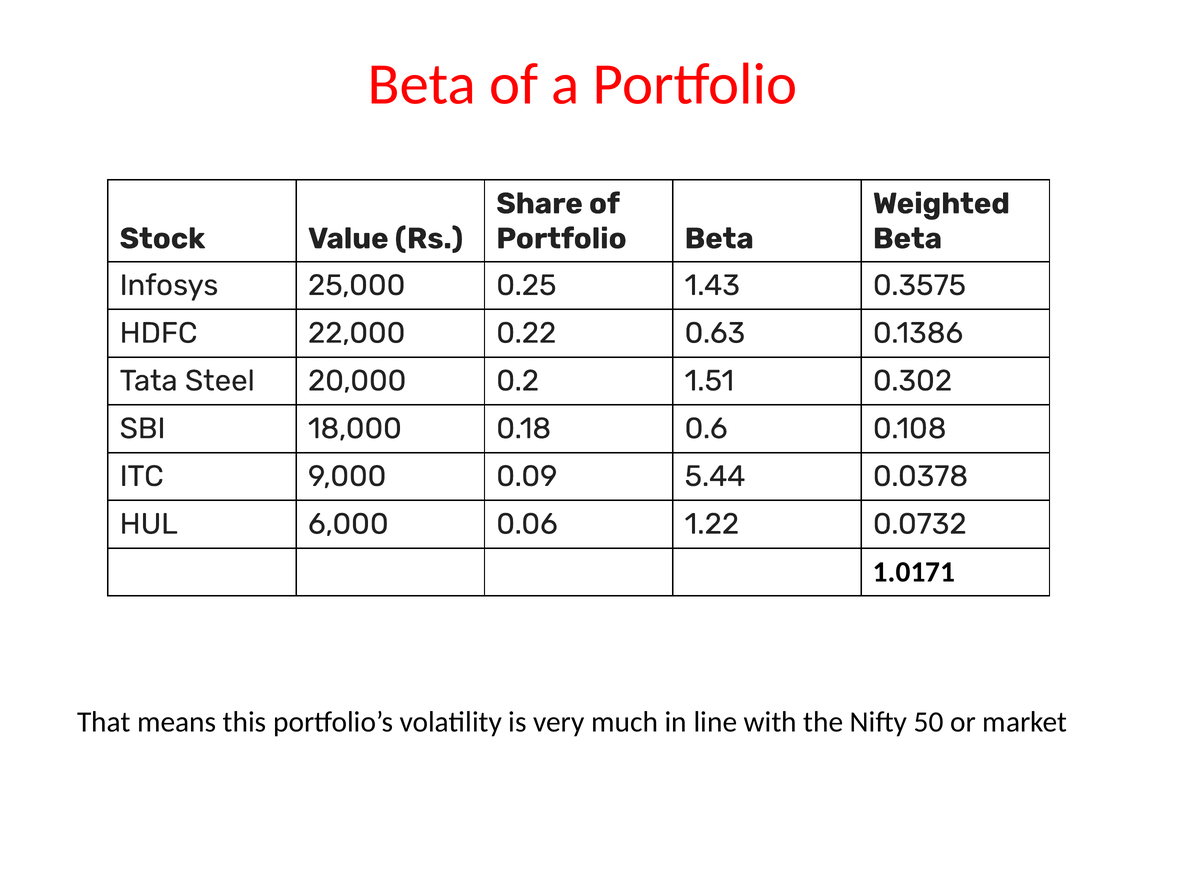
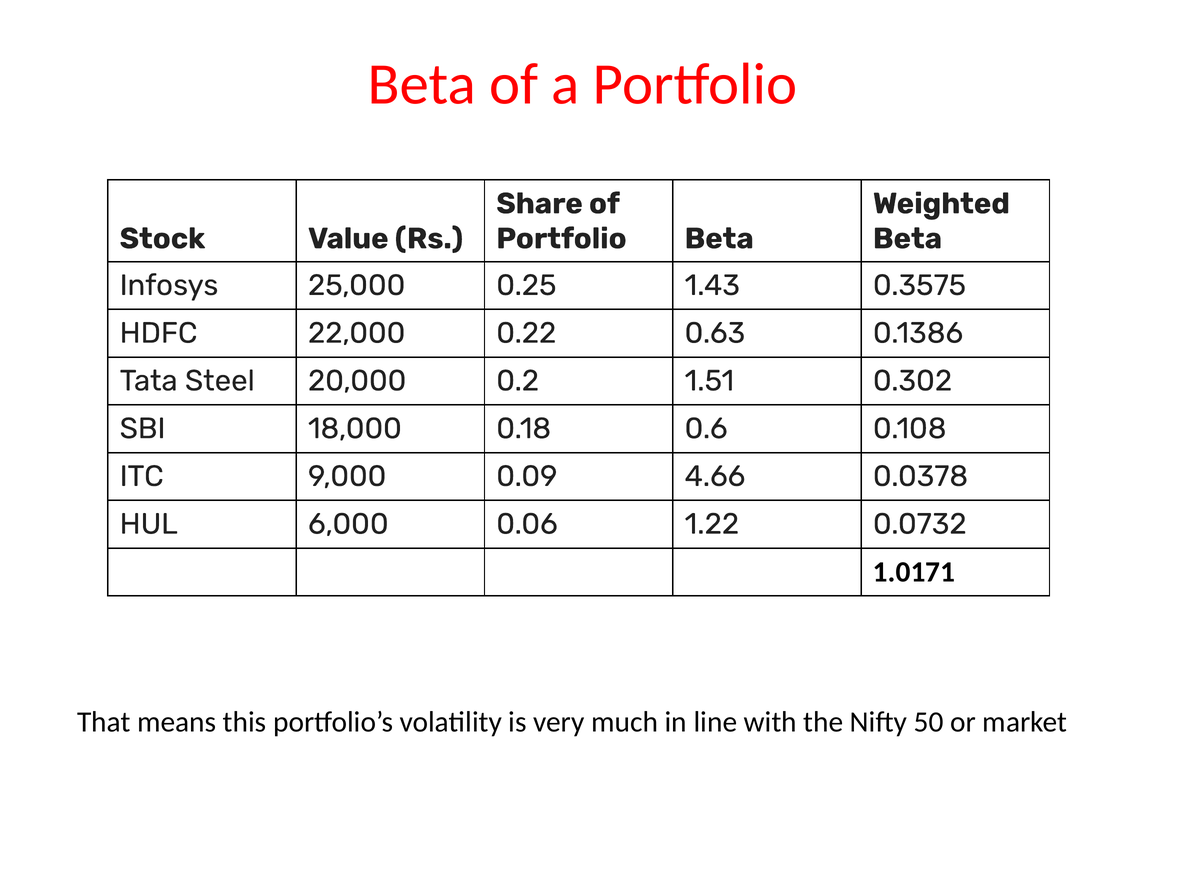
5.44: 5.44 -> 4.66 (715, 476)
